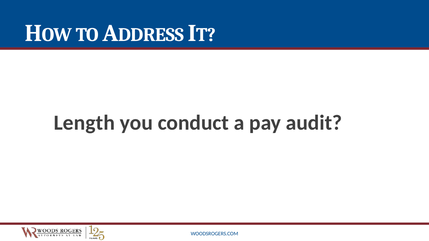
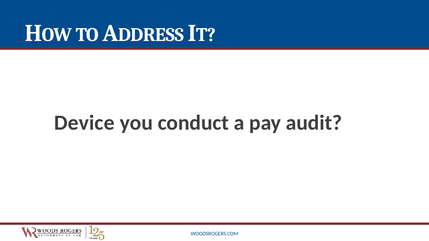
Length: Length -> Device (84, 123)
